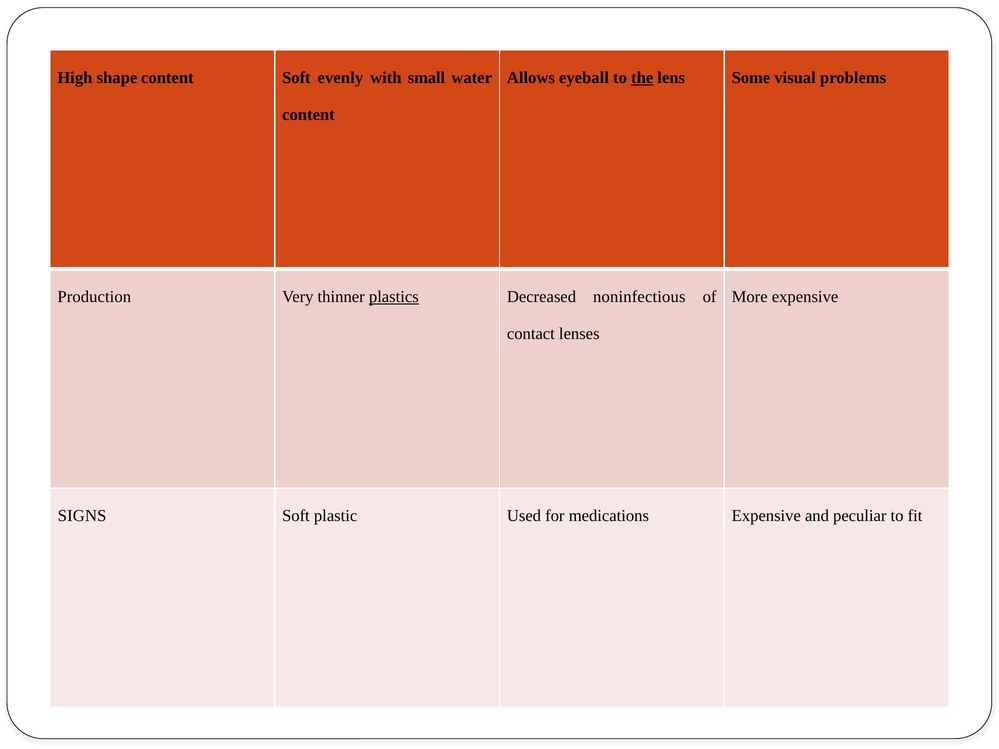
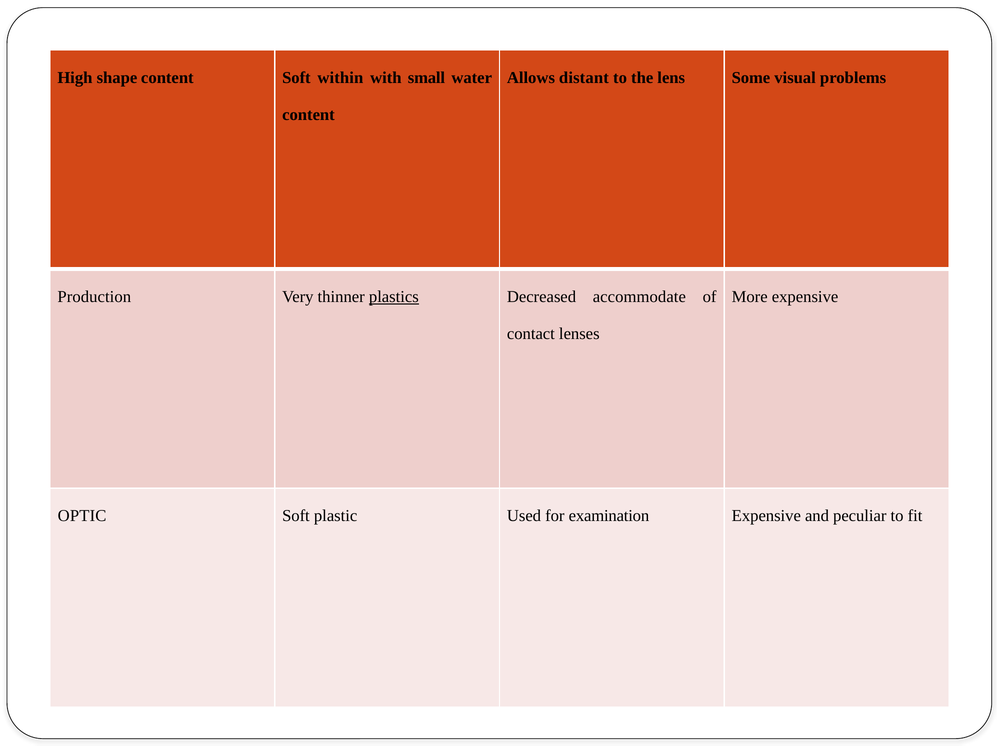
evenly: evenly -> within (340, 78)
eyeball: eyeball -> distant (584, 78)
the underline: present -> none (642, 78)
noninfectious: noninfectious -> accommodate (639, 297)
SIGNS: SIGNS -> OPTIC (82, 516)
medications: medications -> examination (609, 516)
